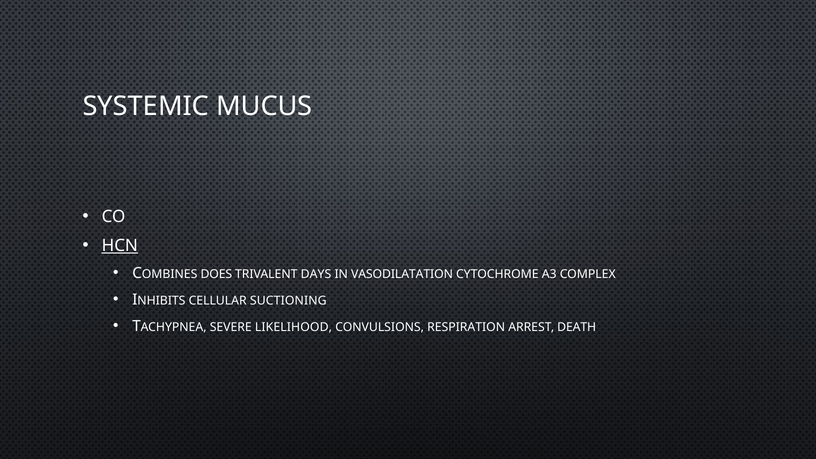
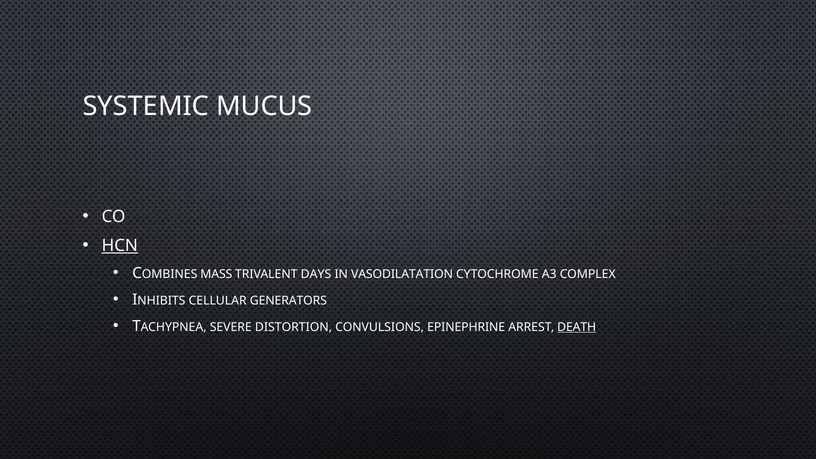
DOES: DOES -> MASS (216, 274)
SUCTIONING: SUCTIONING -> GENERATORS (288, 301)
LIKELIHOOD: LIKELIHOOD -> DISTORTION (294, 327)
RESPIRATION: RESPIRATION -> EPINEPHRINE (466, 327)
DEATH underline: none -> present (577, 327)
